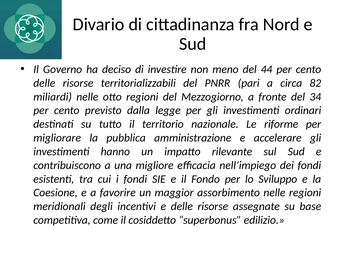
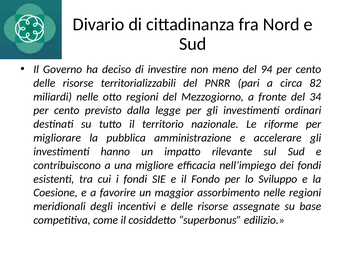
44: 44 -> 94 (267, 69)
